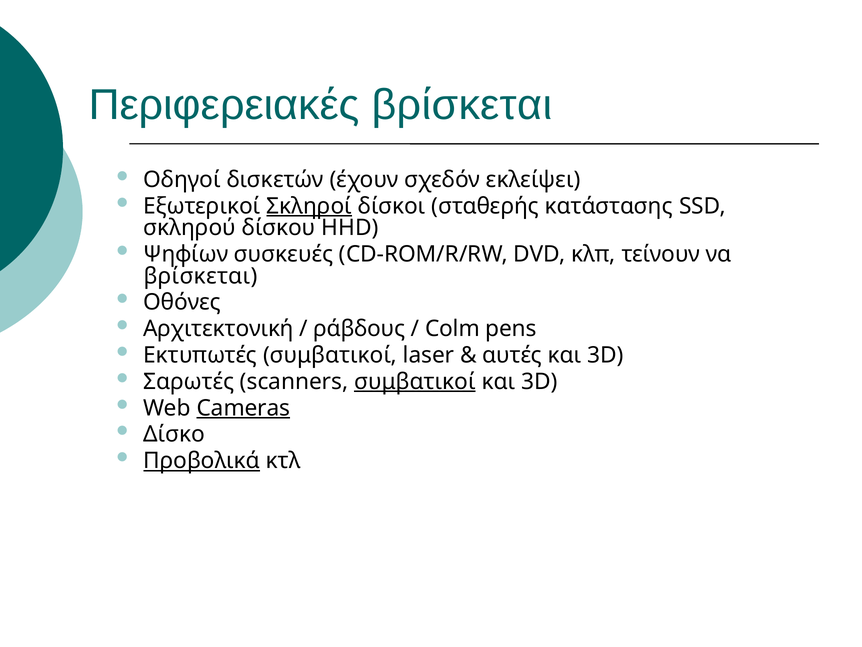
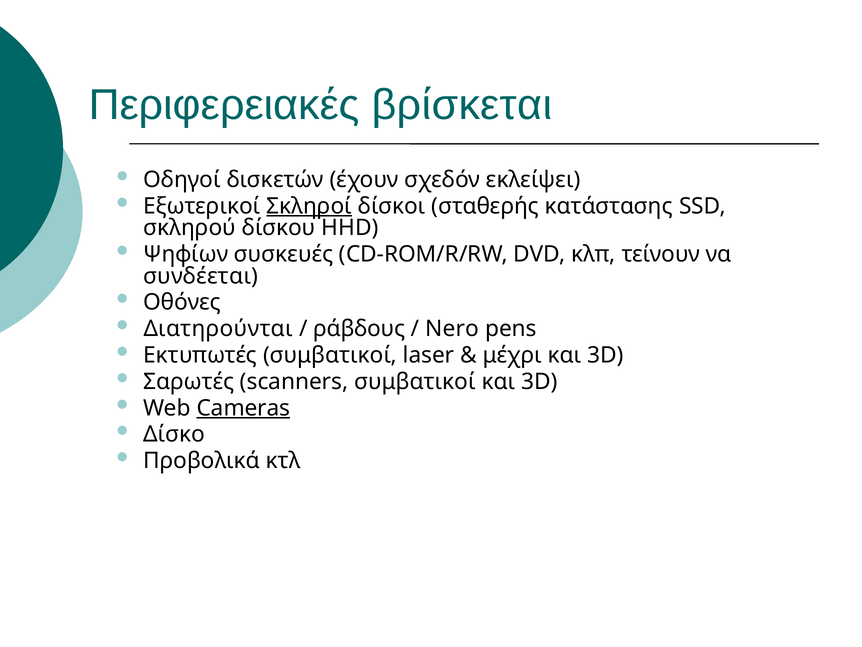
βρίσκεται: βρίσκεται -> συνδέεται (201, 276)
Αρχιτεκτονική: Αρχιτεκτονική -> Διατηρούνται (218, 329)
Colm: Colm -> Nero (452, 329)
αυτές: αυτές -> μέχρι (512, 355)
συμβατικοί underline: present -> none (415, 381)
Προβολικά underline: present -> none (202, 460)
